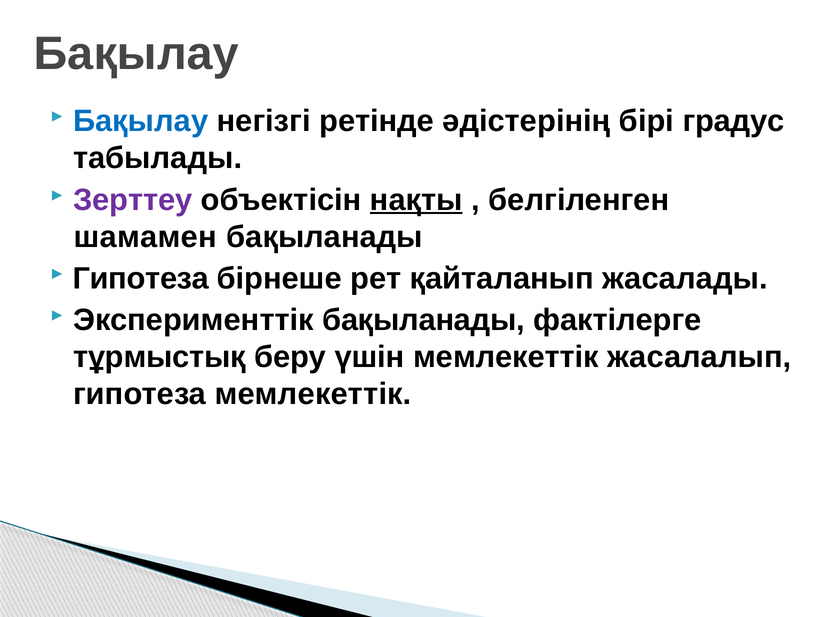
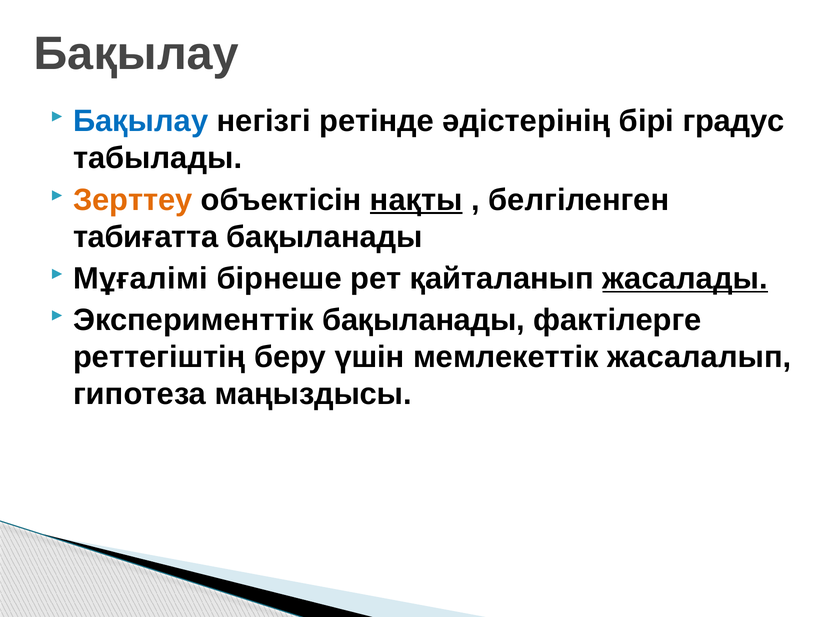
Зерттеу colour: purple -> orange (133, 200)
шамамен: шамамен -> табиғатта (146, 237)
Гипотеза: Гипотеза -> Мұғалімі (141, 279)
жасалады underline: none -> present (685, 279)
тұрмыстық: тұрмыстық -> реттегіштің (159, 357)
гипотеза мемлекеттік: мемлекеттік -> маңыздысы (313, 394)
